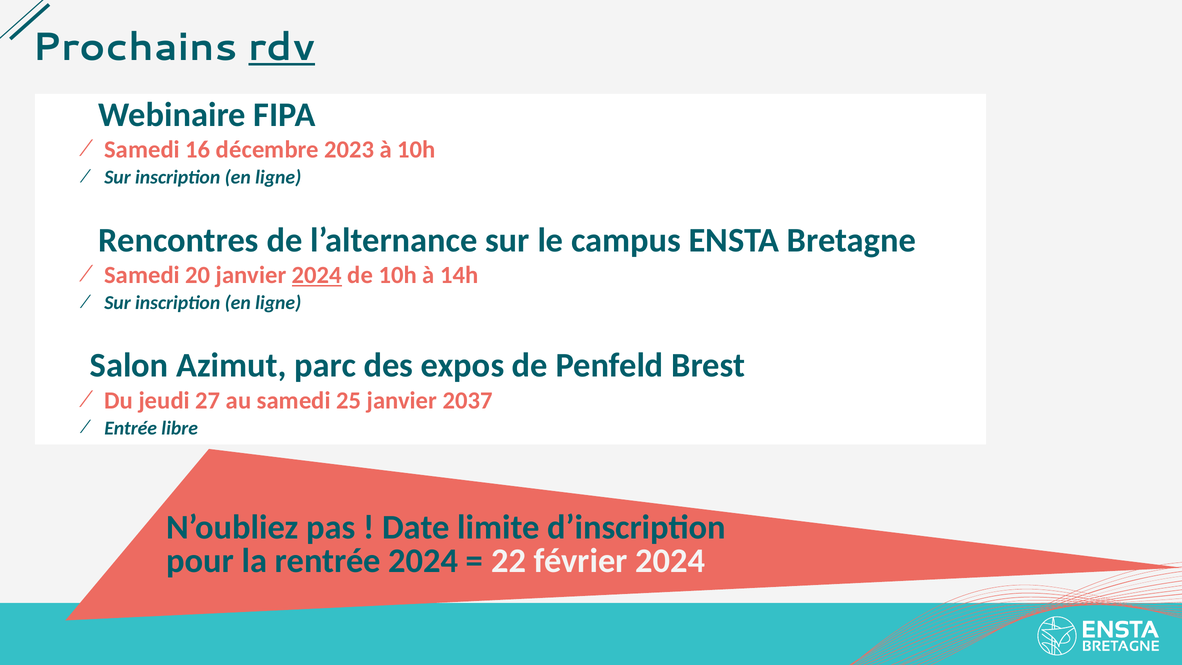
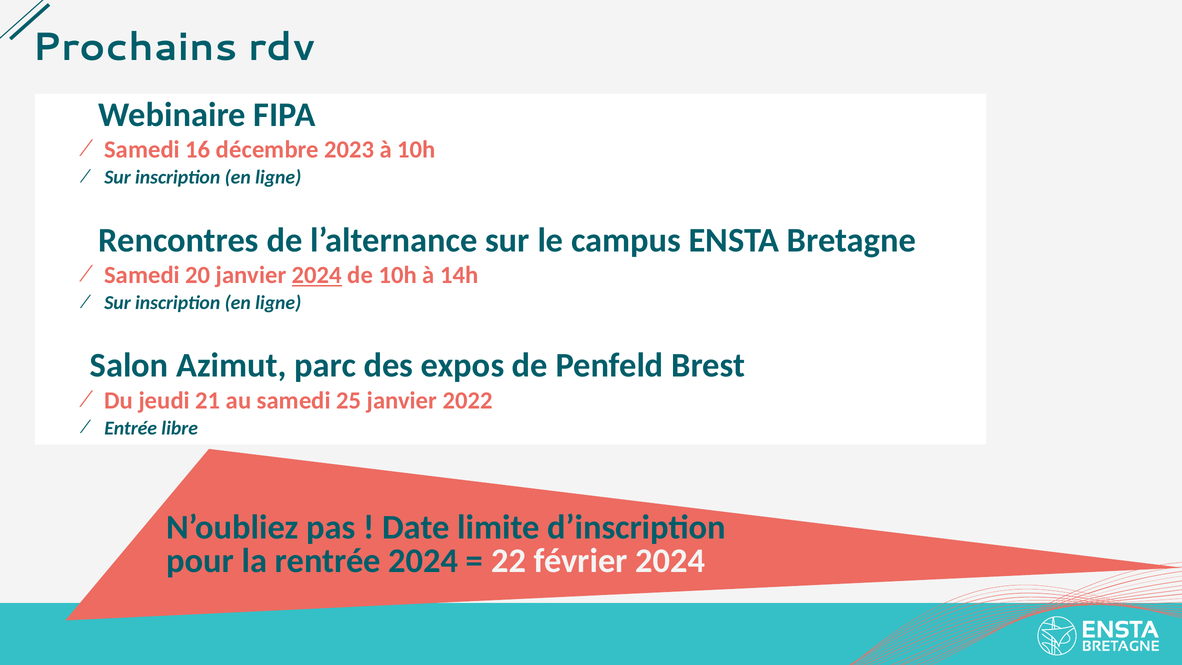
rdv underline: present -> none (282, 47)
27: 27 -> 21 (208, 400)
2037: 2037 -> 2022 (468, 400)
